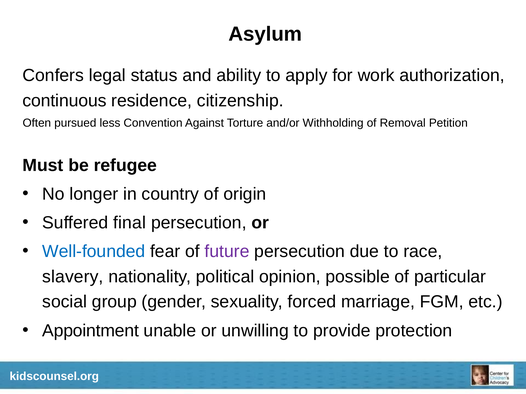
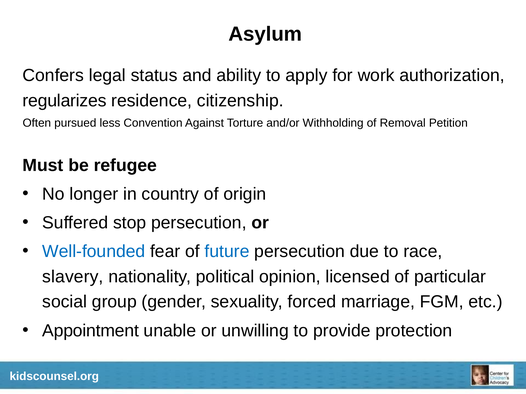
continuous: continuous -> regularizes (65, 101)
final: final -> stop (130, 223)
future colour: purple -> blue (227, 252)
possible: possible -> licensed (358, 277)
